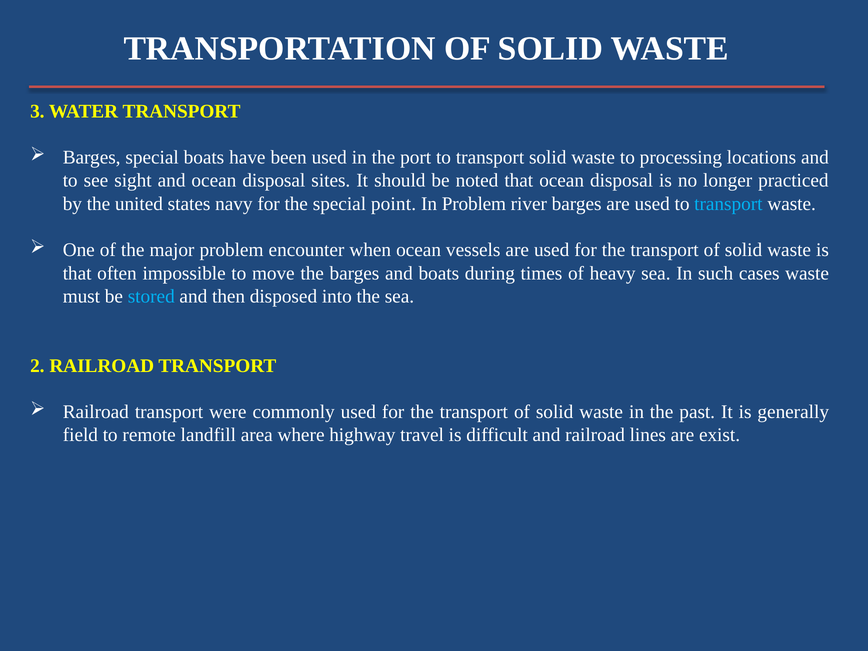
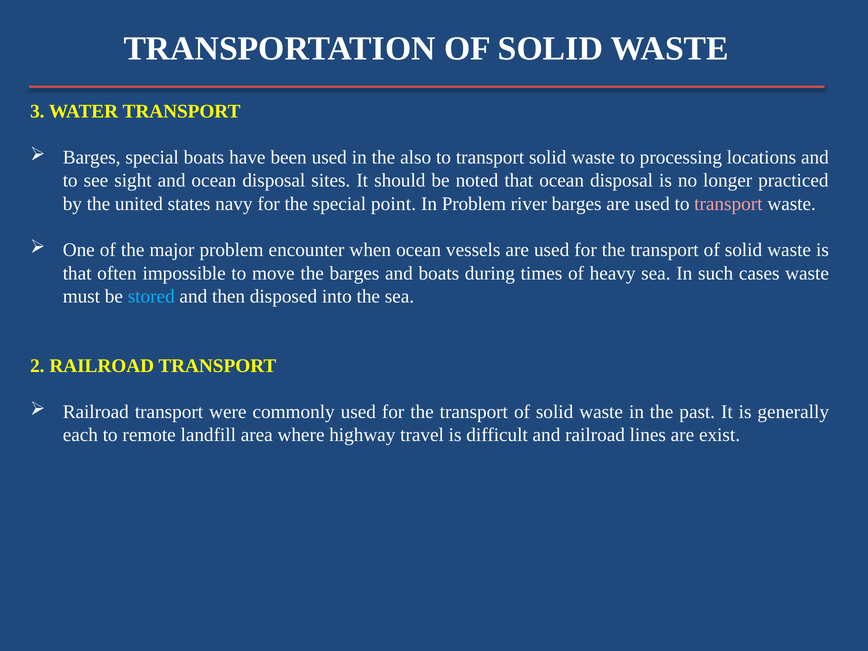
port: port -> also (416, 158)
transport colour: light blue -> pink (728, 204)
field: field -> each (80, 435)
